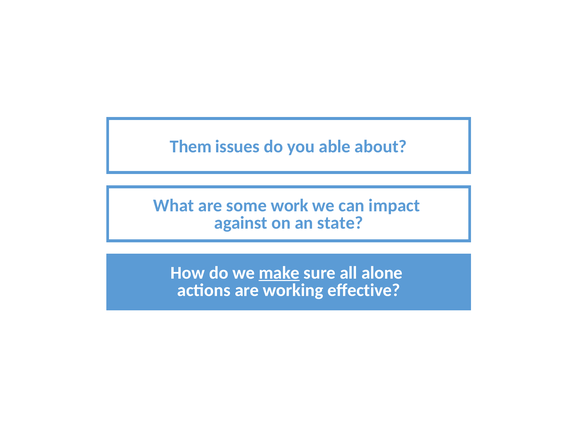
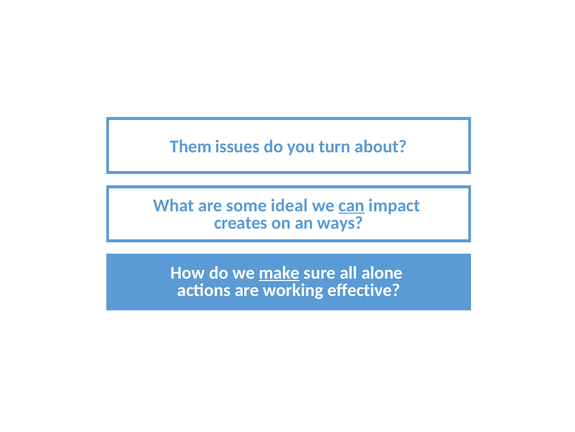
able: able -> turn (335, 146)
work: work -> ideal (289, 205)
can underline: none -> present (352, 205)
against: against -> creates (241, 222)
state: state -> ways (340, 222)
